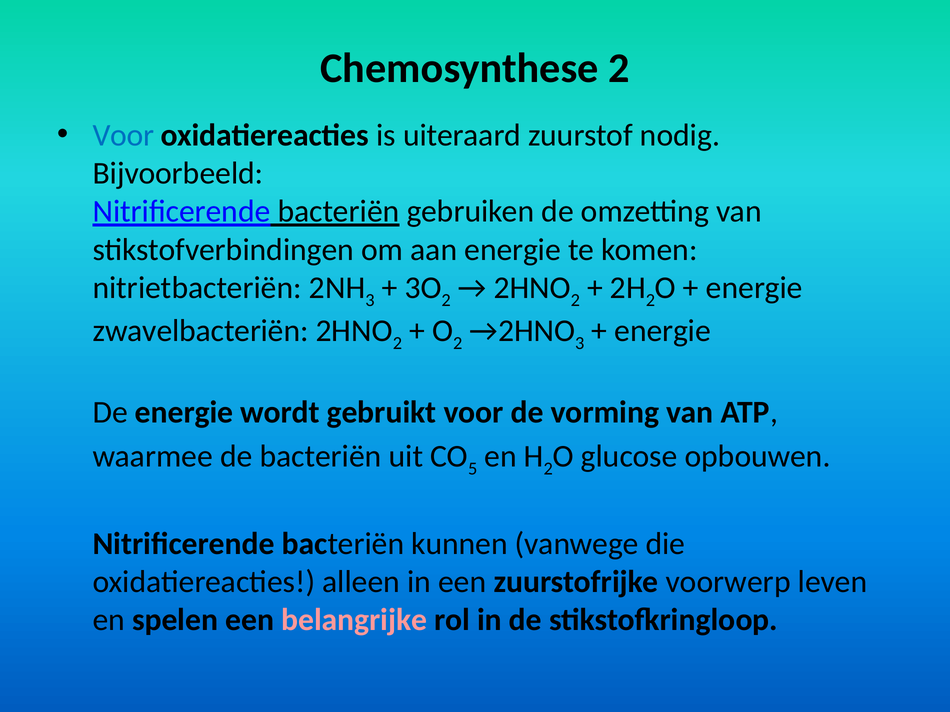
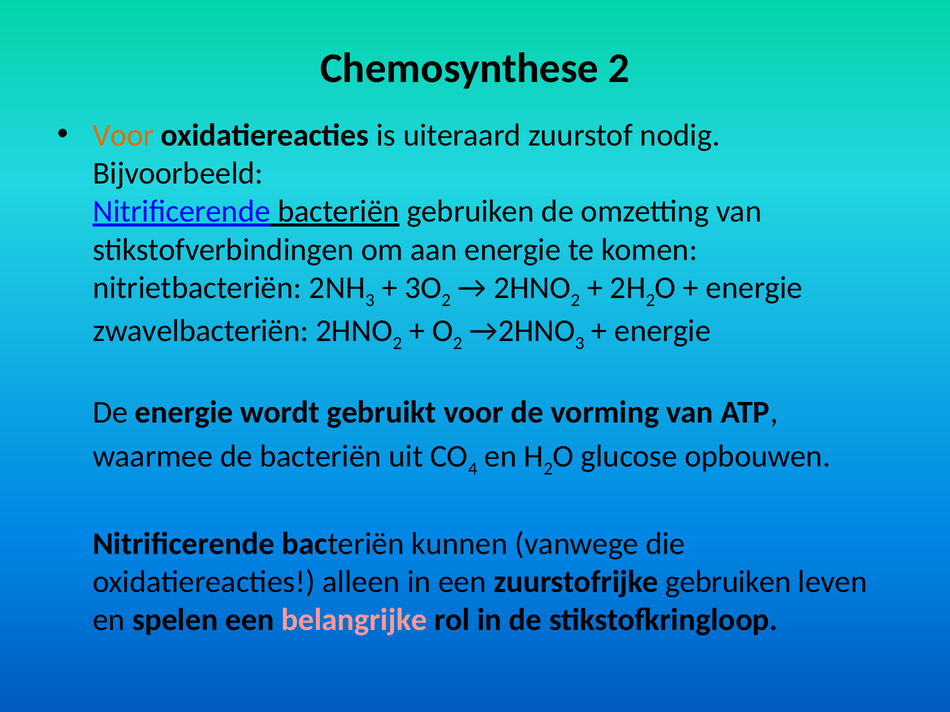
Voor colour: blue -> orange (123, 135)
5: 5 -> 4 (473, 469)
zuurstofrijke voorwerp: voorwerp -> gebruiken (728, 582)
